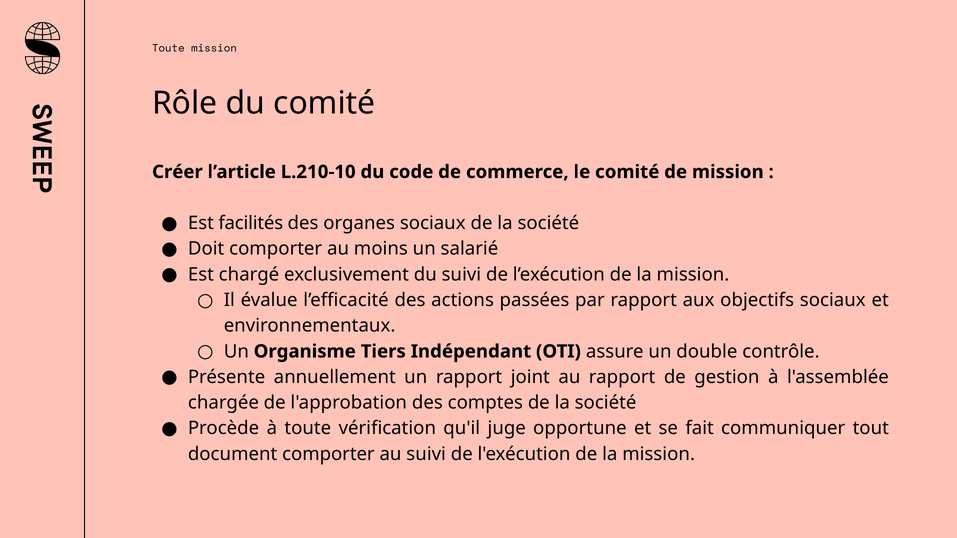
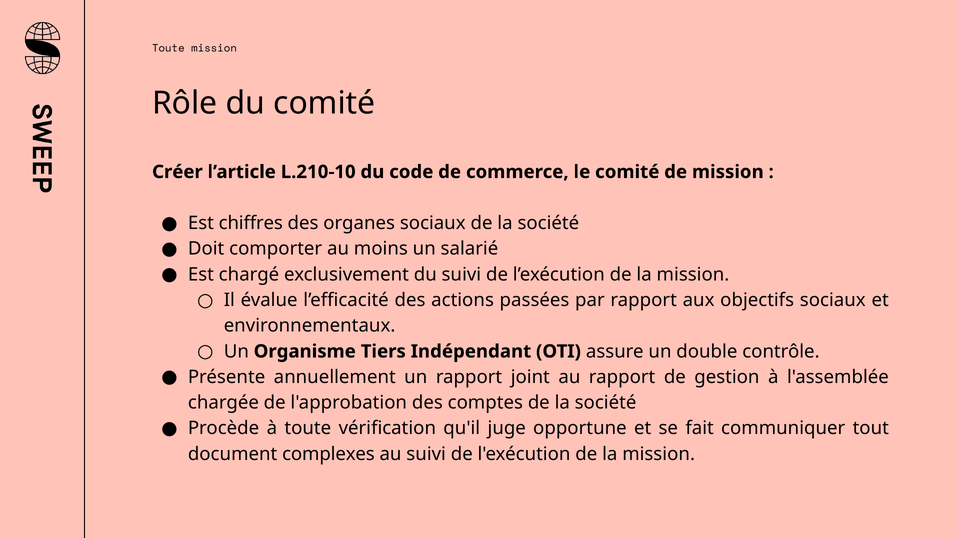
facilités: facilités -> chiffres (251, 223)
document comporter: comporter -> complexes (328, 454)
